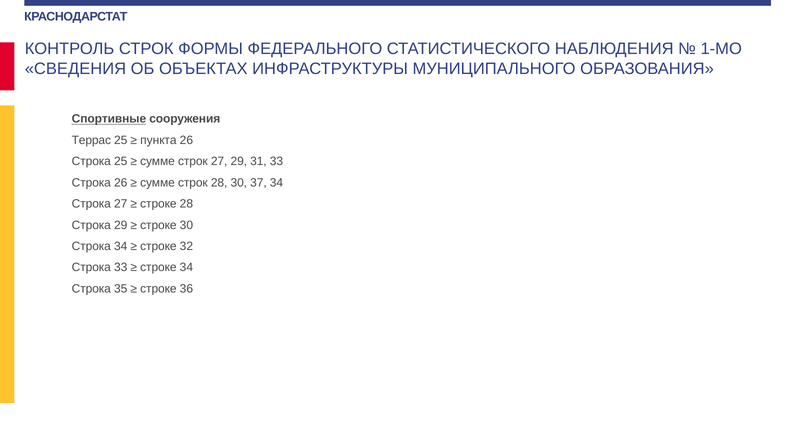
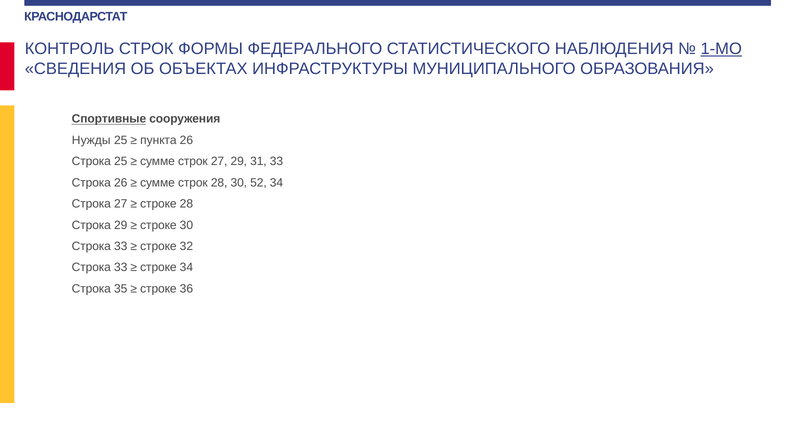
1-МО underline: none -> present (721, 49)
Террас: Террас -> Нужды (91, 140)
37: 37 -> 52 (258, 183)
34: 34 -> 33 (121, 246)
